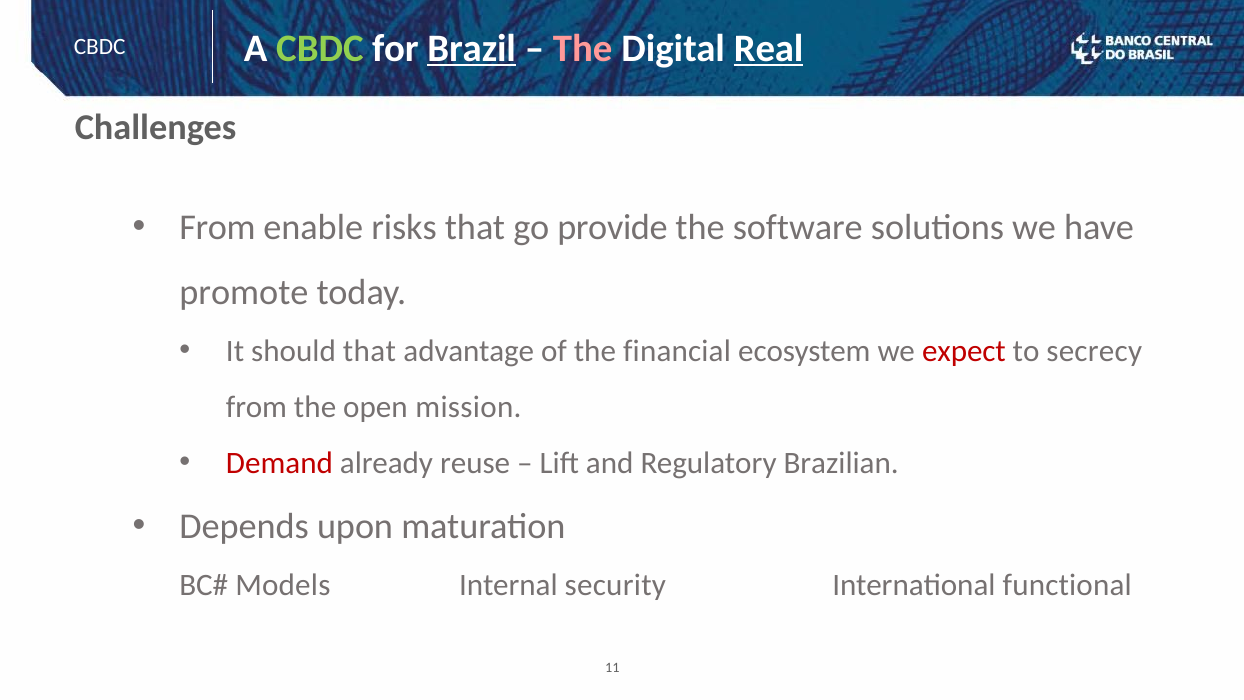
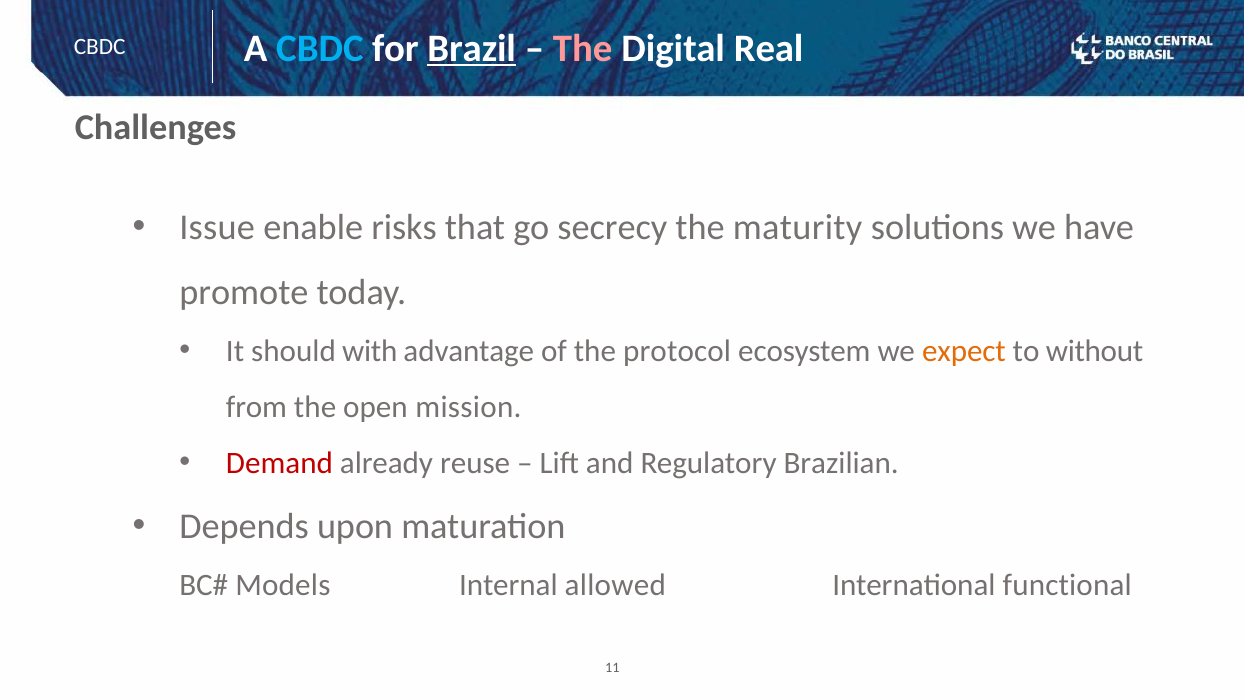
CBDC colour: light green -> light blue (320, 48)
Real underline: present -> none (769, 48)
From: From -> Issue (217, 227)
provide: provide -> secrecy (612, 227)
software: software -> maturity (798, 227)
should that: that -> with (370, 351)
financial: financial -> protocol (677, 351)
expect colour: red -> orange (964, 351)
secrecy: secrecy -> without (1095, 351)
security: security -> allowed (615, 585)
